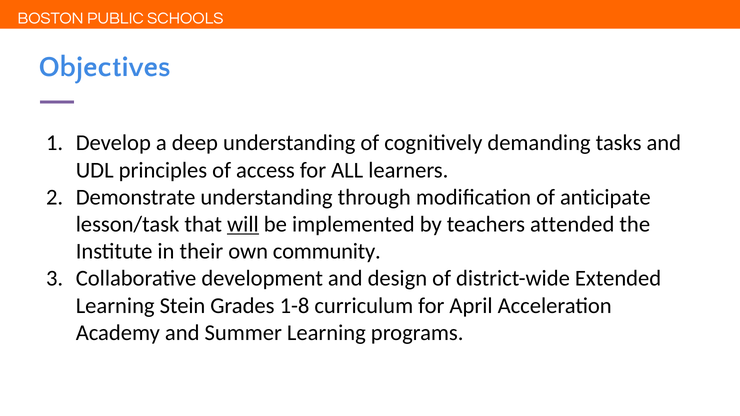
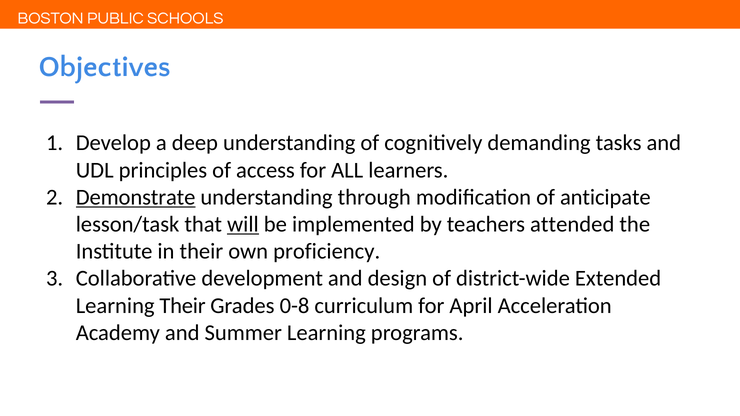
Demonstrate underline: none -> present (136, 197)
community: community -> proficiency (327, 252)
Learning Stein: Stein -> Their (183, 306)
1-8: 1-8 -> 0-8 (295, 306)
